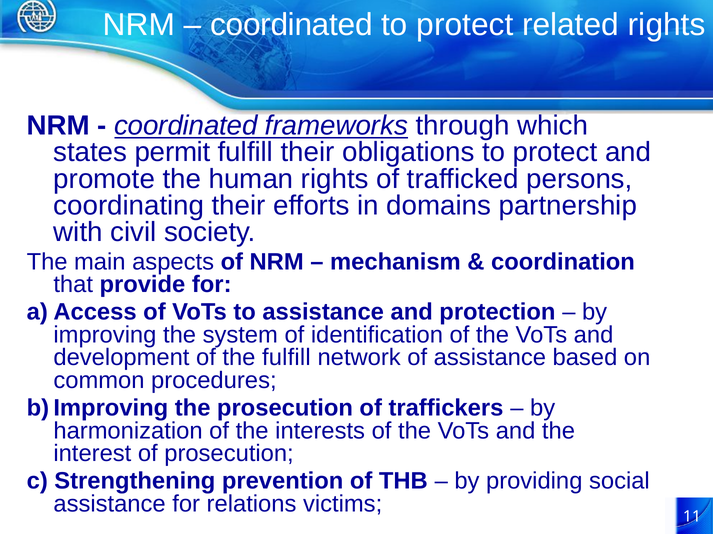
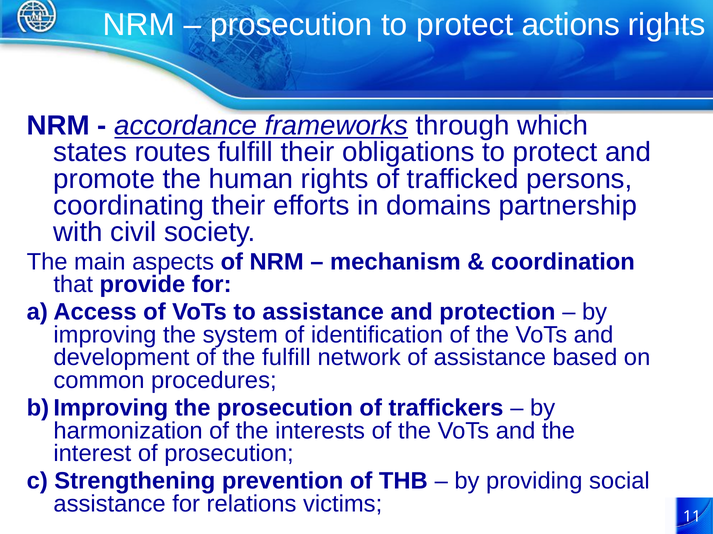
coordinated: coordinated -> prosecution (291, 25)
related: related -> actions (571, 25)
coordinated: coordinated -> accordance (186, 126)
permit: permit -> routes (173, 153)
